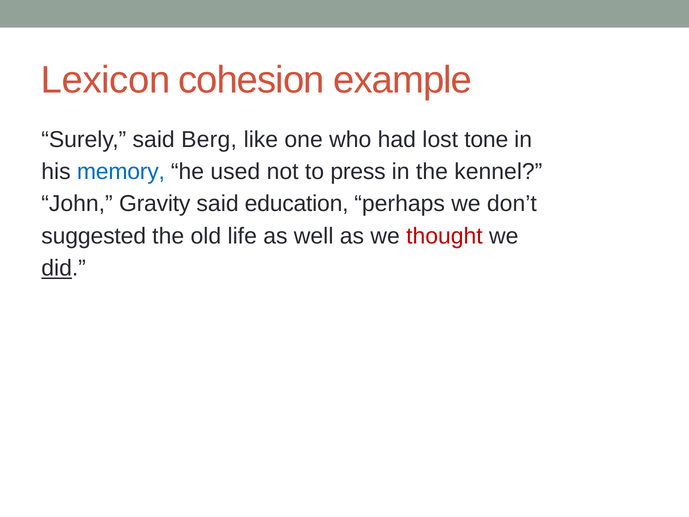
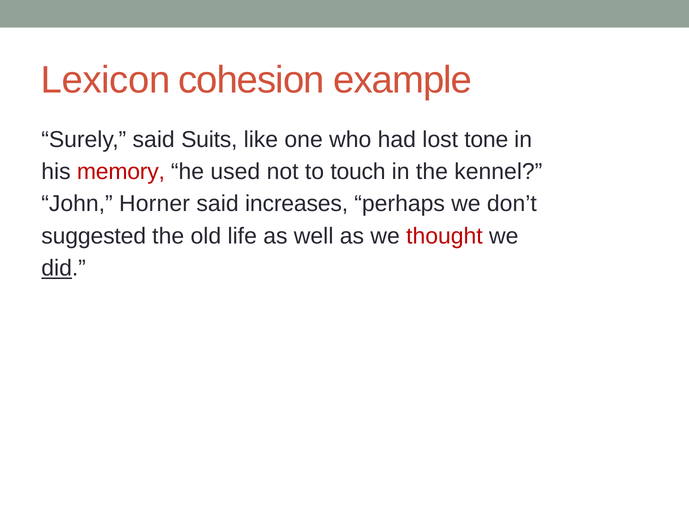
Berg: Berg -> Suits (209, 139)
memory colour: blue -> red (121, 172)
press: press -> touch (358, 172)
Gravity: Gravity -> Horner (155, 204)
education: education -> increases (297, 204)
